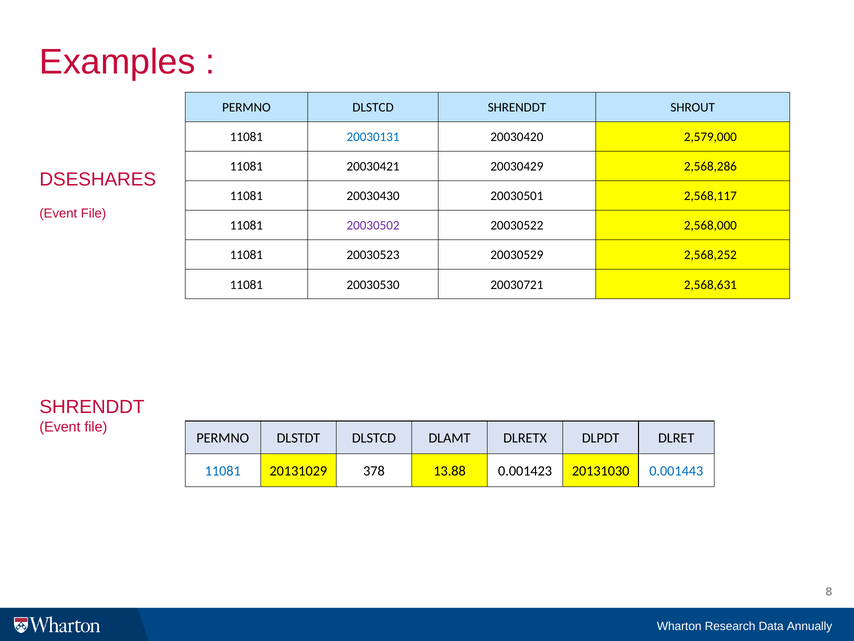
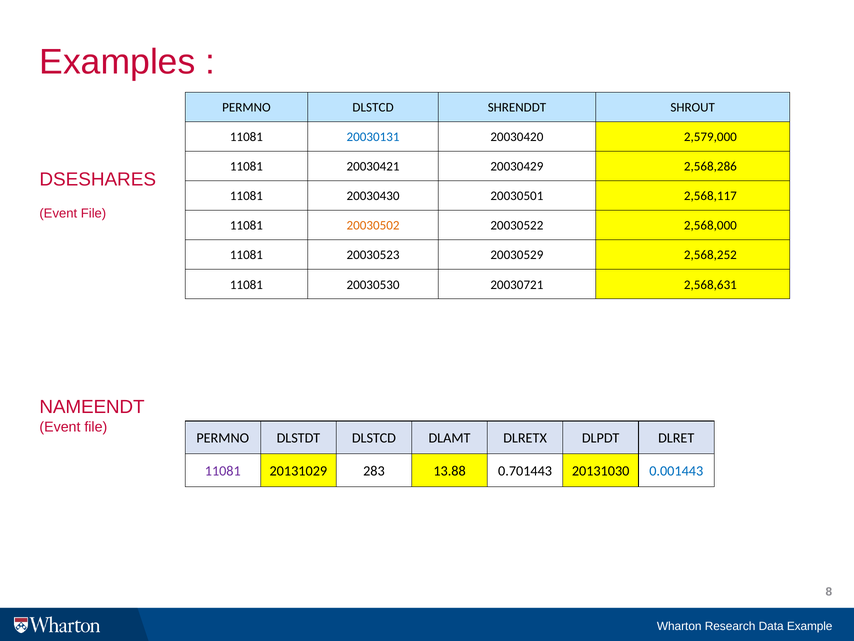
20030502 colour: purple -> orange (373, 226)
SHRENDDT: SHRENDDT -> NAMEENDT (92, 407)
11081 colour: blue -> purple (223, 470)
378: 378 -> 283 (374, 470)
0.001423: 0.001423 -> 0.701443 (525, 470)
Annually: Annually -> Example (810, 626)
